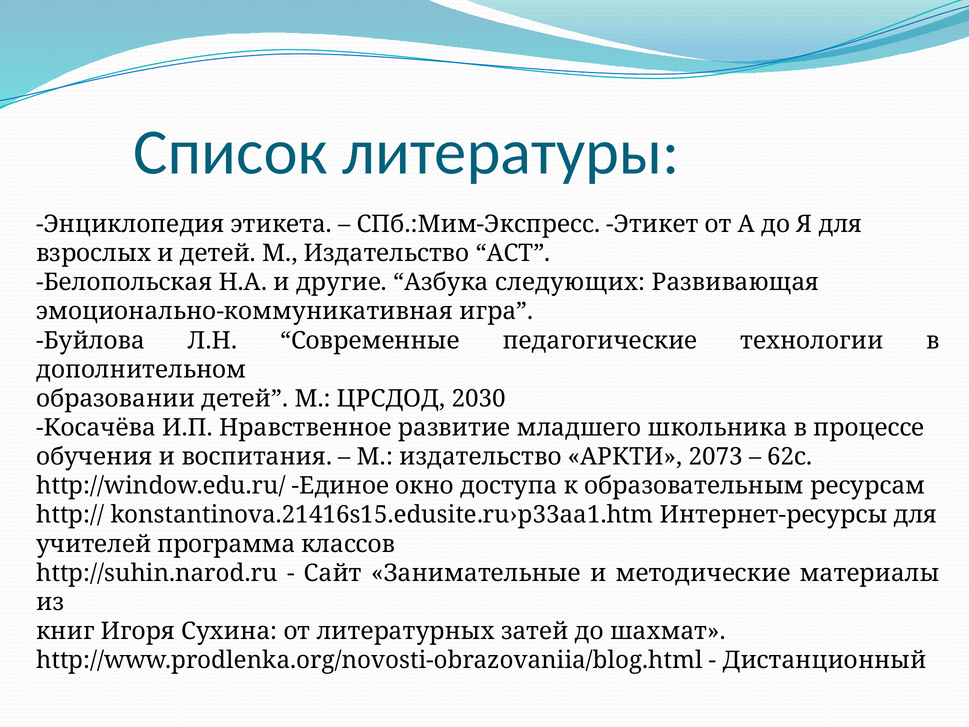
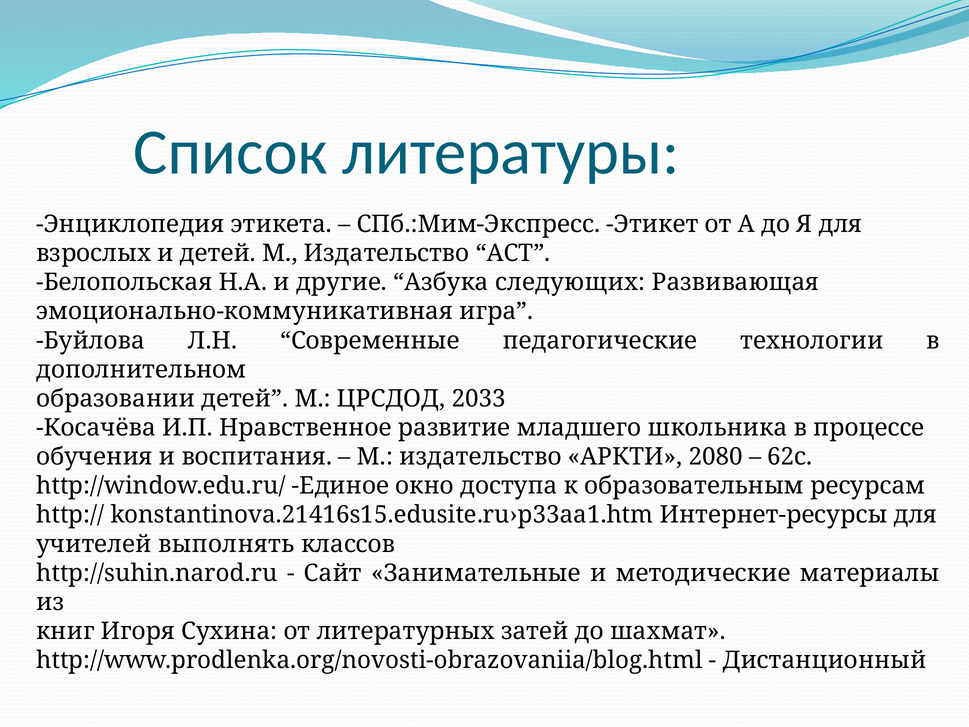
2030: 2030 -> 2033 (479, 399)
2073: 2073 -> 2080 (716, 457)
программа: программа -> выполнять (226, 544)
